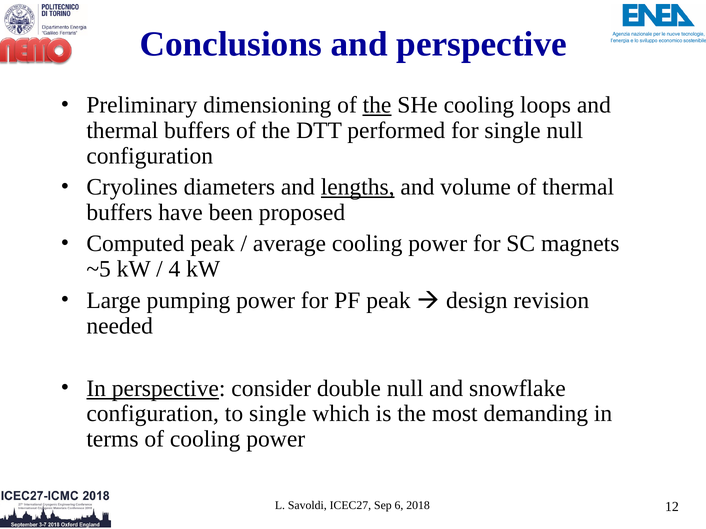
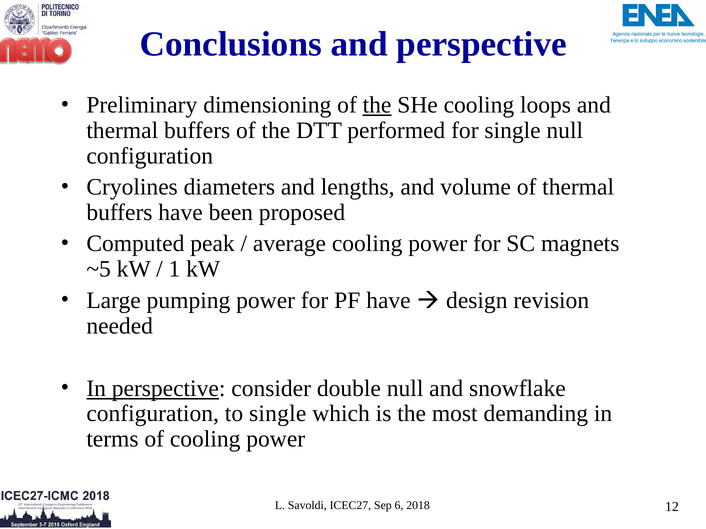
lengths underline: present -> none (358, 187)
4: 4 -> 1 (174, 269)
PF peak: peak -> have (388, 301)
